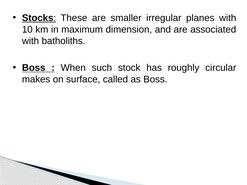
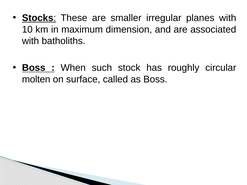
makes: makes -> molten (36, 79)
